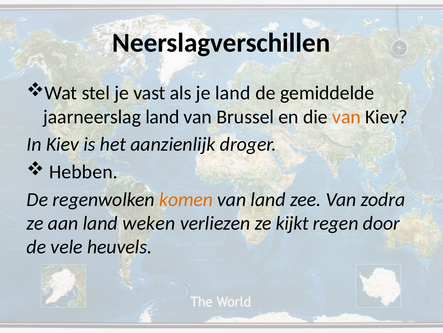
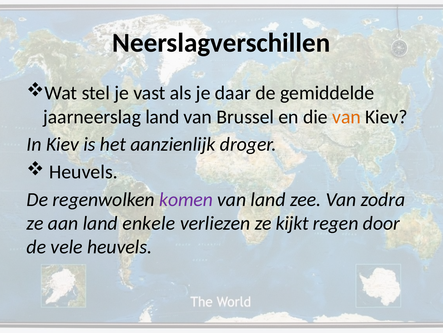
je land: land -> daar (233, 93)
Hebben: Hebben -> Heuvels (83, 172)
komen colour: orange -> purple (186, 199)
weken: weken -> enkele (149, 223)
